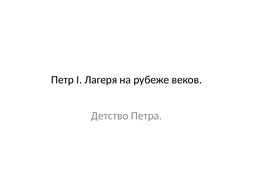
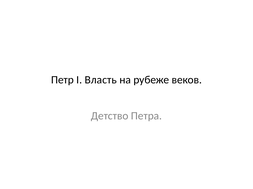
Лагеря: Лагеря -> Власть (101, 80)
